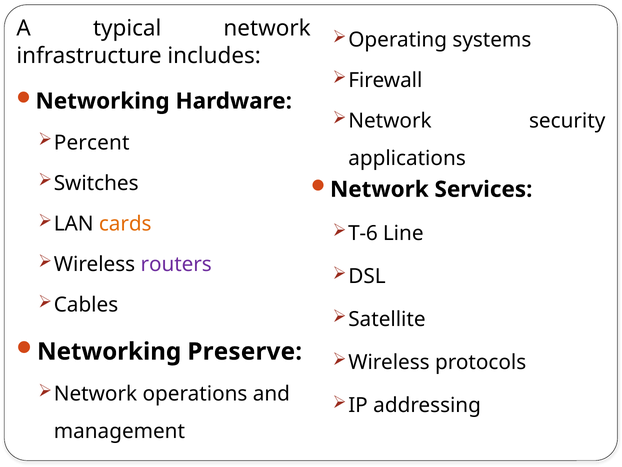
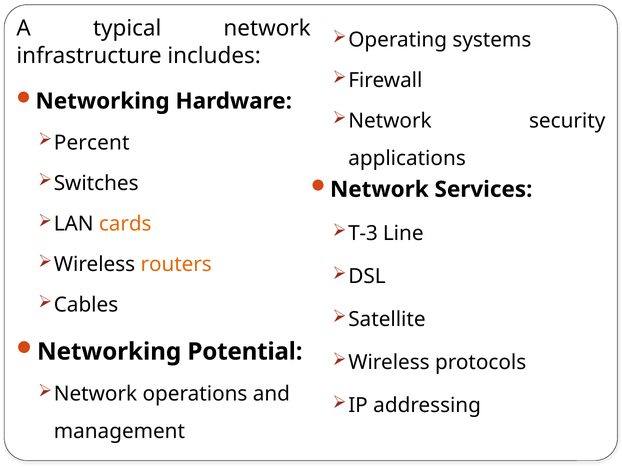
T-6: T-6 -> T-3 (363, 233)
routers colour: purple -> orange (176, 264)
Preserve: Preserve -> Potential (245, 351)
